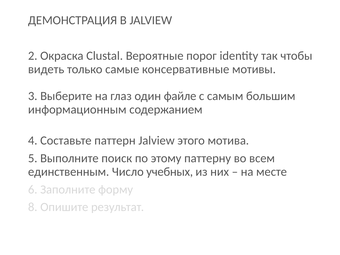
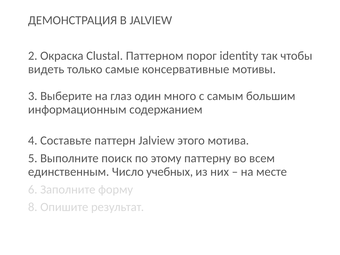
Вероятные: Вероятные -> Паттерном (155, 56)
файле: файле -> много (180, 96)
